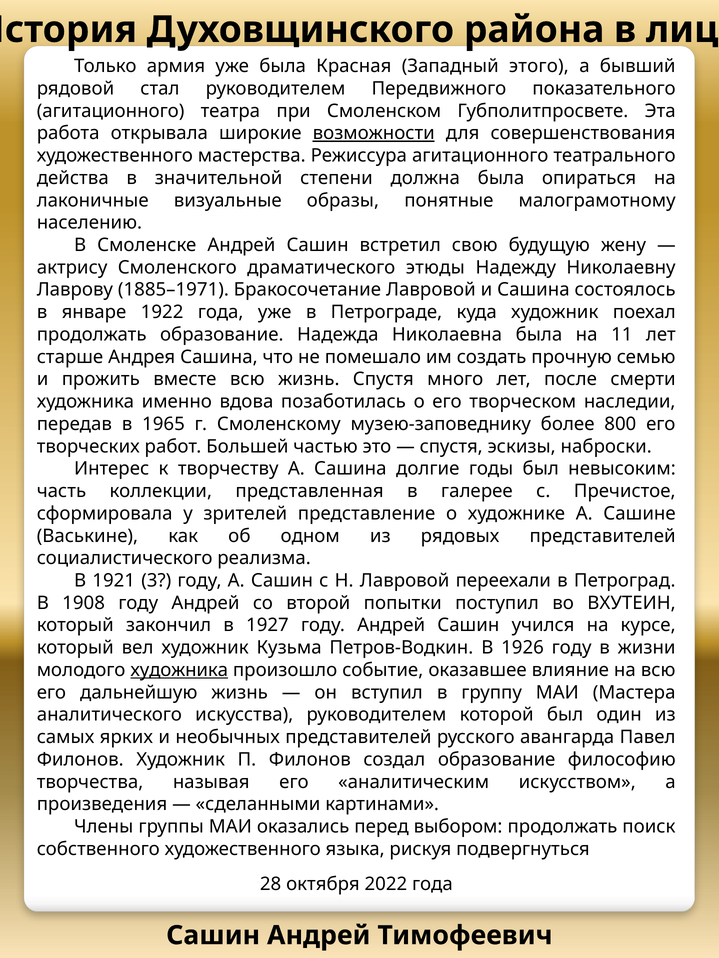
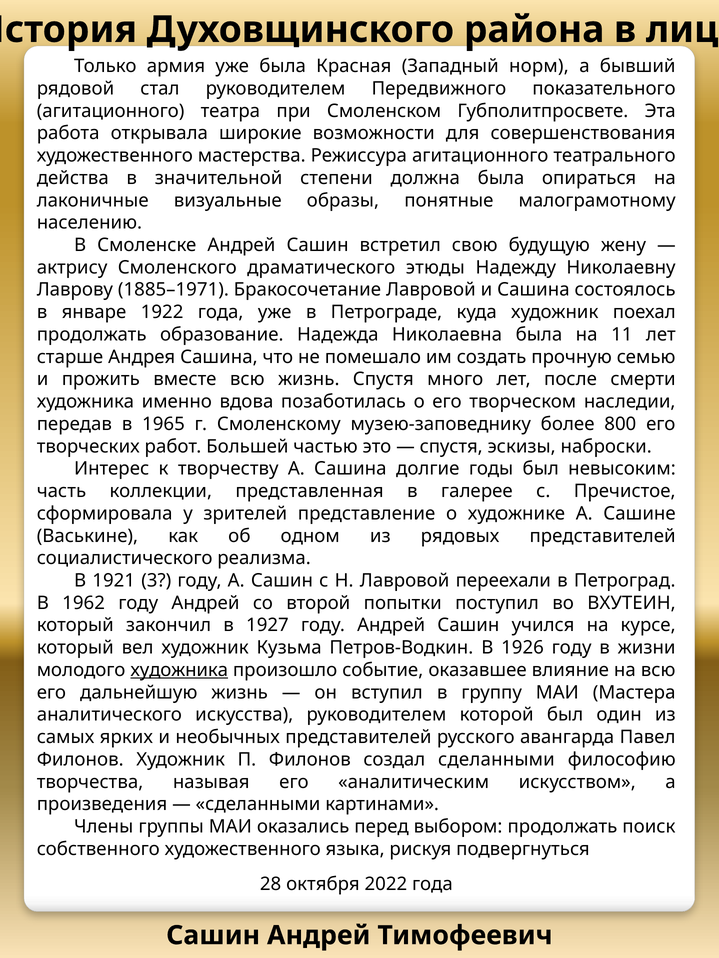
этого: этого -> норм (539, 66)
возможности underline: present -> none (374, 133)
1908: 1908 -> 1962 (84, 603)
создал образование: образование -> сделанными (496, 760)
